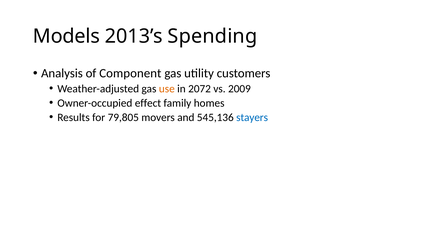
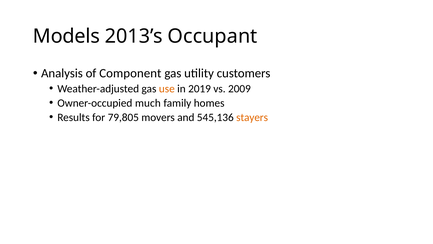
Spending: Spending -> Occupant (213, 36)
2072: 2072 -> 2019 (200, 88)
effect: effect -> much (148, 103)
stayers colour: blue -> orange (252, 117)
